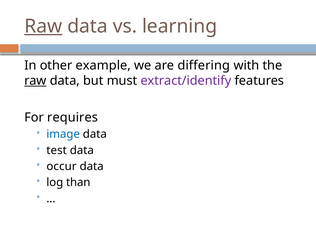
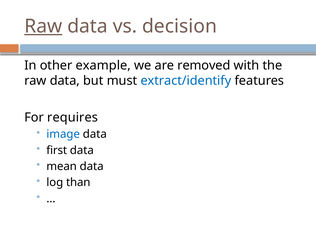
learning: learning -> decision (180, 26)
differing: differing -> removed (204, 65)
raw underline: present -> none (35, 81)
extract/identify colour: purple -> blue (186, 81)
test: test -> first (57, 150)
occur: occur -> mean (62, 166)
